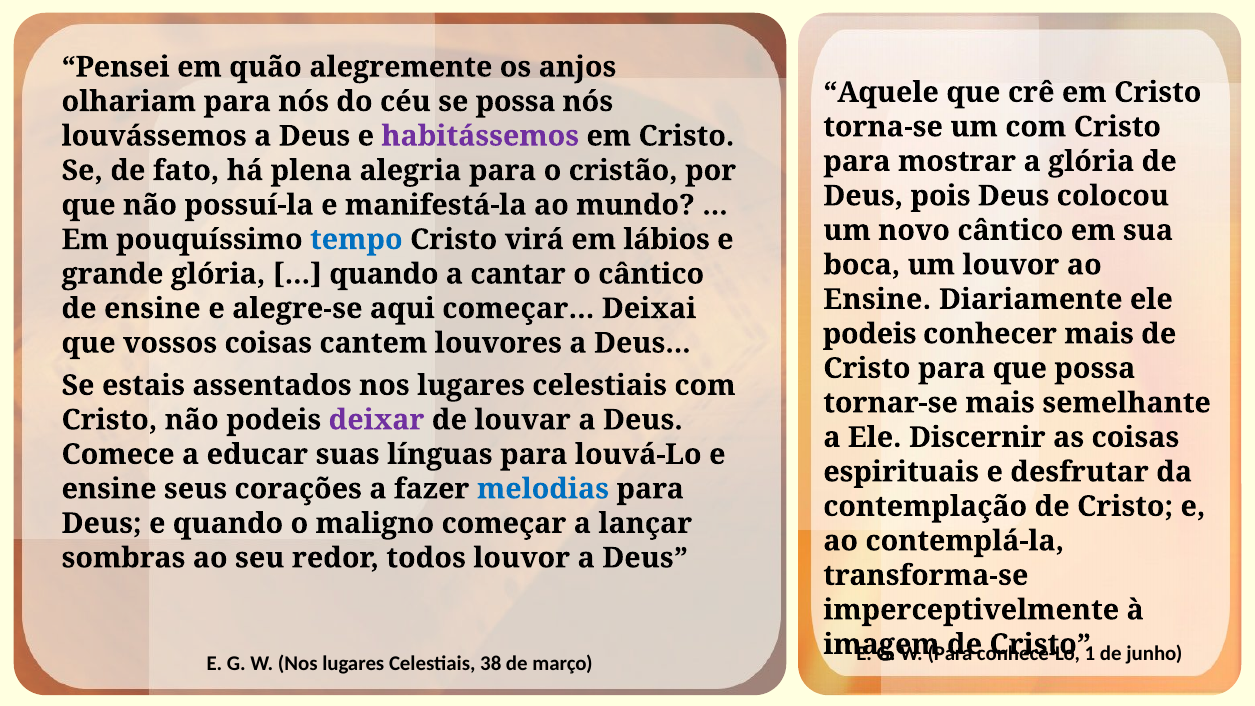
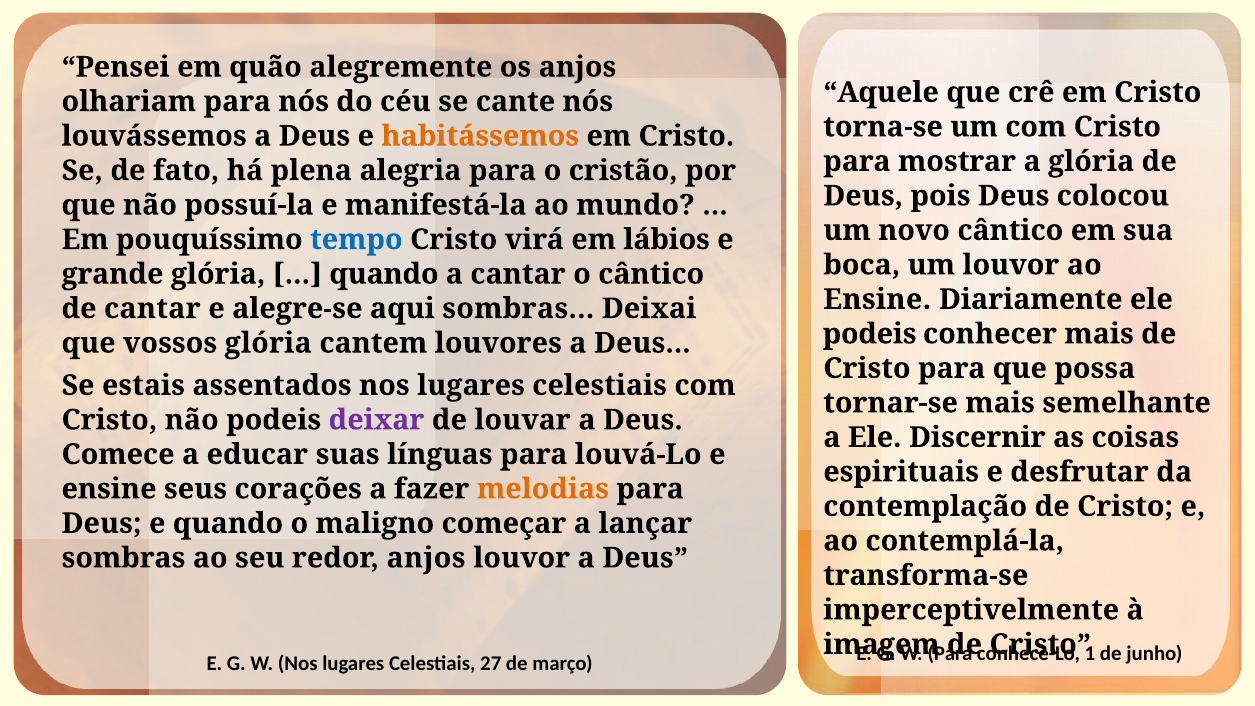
se possa: possa -> cante (515, 102)
habitássemos colour: purple -> orange (480, 136)
de ensine: ensine -> cantar (152, 309)
aqui começar: começar -> sombras (518, 309)
vossos coisas: coisas -> glória (268, 343)
melodias colour: blue -> orange (543, 489)
redor todos: todos -> anjos (426, 558)
38: 38 -> 27 (491, 664)
